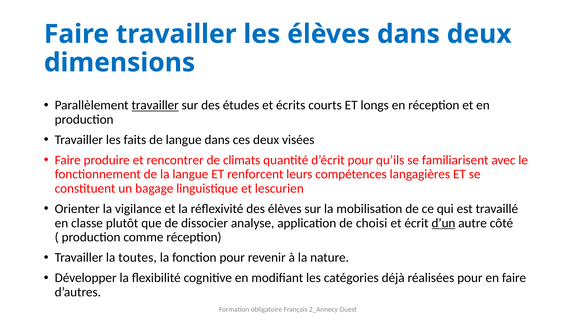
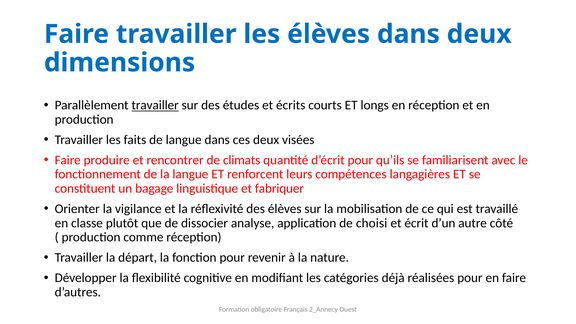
lescurien: lescurien -> fabriquer (279, 189)
d’un underline: present -> none (443, 223)
toutes: toutes -> départ (138, 258)
